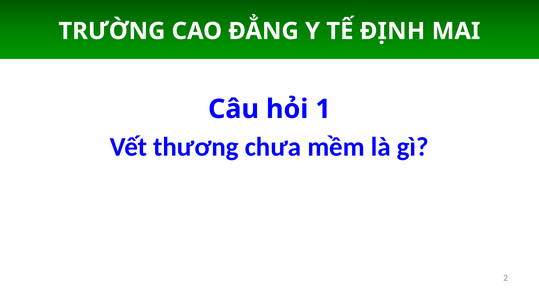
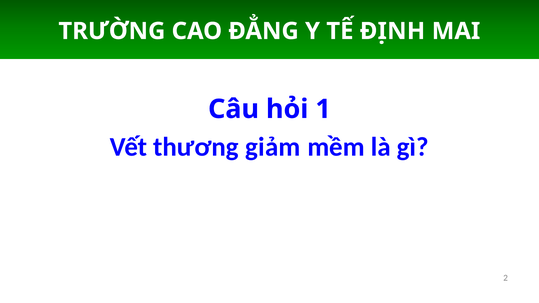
chưa: chưa -> giảm (273, 147)
